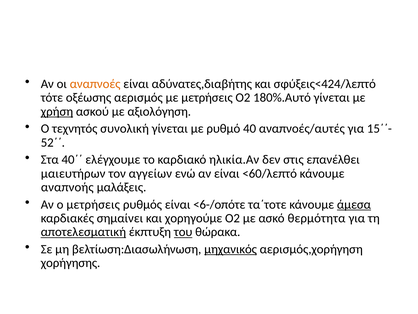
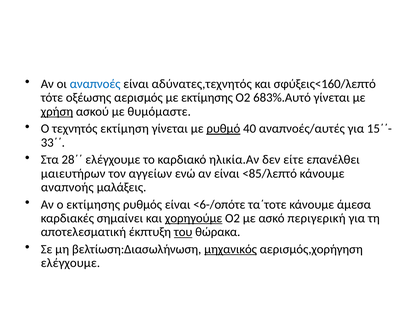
αναπνοές colour: orange -> blue (95, 84)
αδύνατες,διαβήτης: αδύνατες,διαβήτης -> αδύνατες,τεχνητός (202, 84)
σφύξεις<424/λεπτό: σφύξεις<424/λεπτό -> σφύξεις<160/λεπτό (325, 84)
με μετρήσεις: μετρήσεις -> εκτίμησης (207, 98)
180%.Αυτό: 180%.Αυτό -> 683%.Αυτό (282, 98)
αξιολόγηση: αξιολόγηση -> θυμόμαστε (159, 111)
συνολική: συνολική -> εκτίμηση (125, 129)
ρυθμό underline: none -> present (223, 129)
52΄΄: 52΄΄ -> 33΄΄ (53, 142)
40΄΄: 40΄΄ -> 28΄΄ (72, 159)
στις: στις -> είτε (293, 159)
<60/λεπτό: <60/λεπτό -> <85/λεπτό (270, 173)
ο μετρήσεις: μετρήσεις -> εκτίμησης (93, 204)
άμεσα underline: present -> none (354, 204)
χορηγούμε underline: none -> present (194, 218)
θερμότητα: θερμότητα -> περιγερική (317, 218)
αποτελεσματική underline: present -> none (83, 232)
χορήγησης: χορήγησης -> ελέγχουμε (70, 263)
